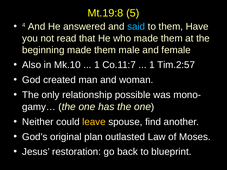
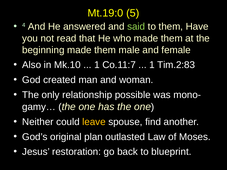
Mt.19:8: Mt.19:8 -> Mt.19:0 (105, 13)
said colour: light blue -> light green (136, 27)
Tim.2:57: Tim.2:57 -> Tim.2:83 (176, 65)
